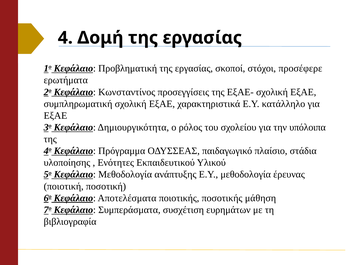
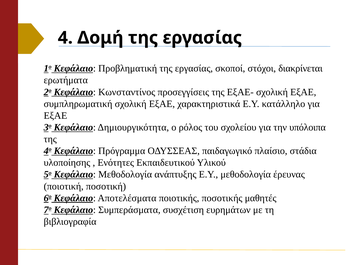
προσέφερε: προσέφερε -> διακρίνεται (301, 68)
μάθηση: μάθηση -> μαθητές (261, 198)
